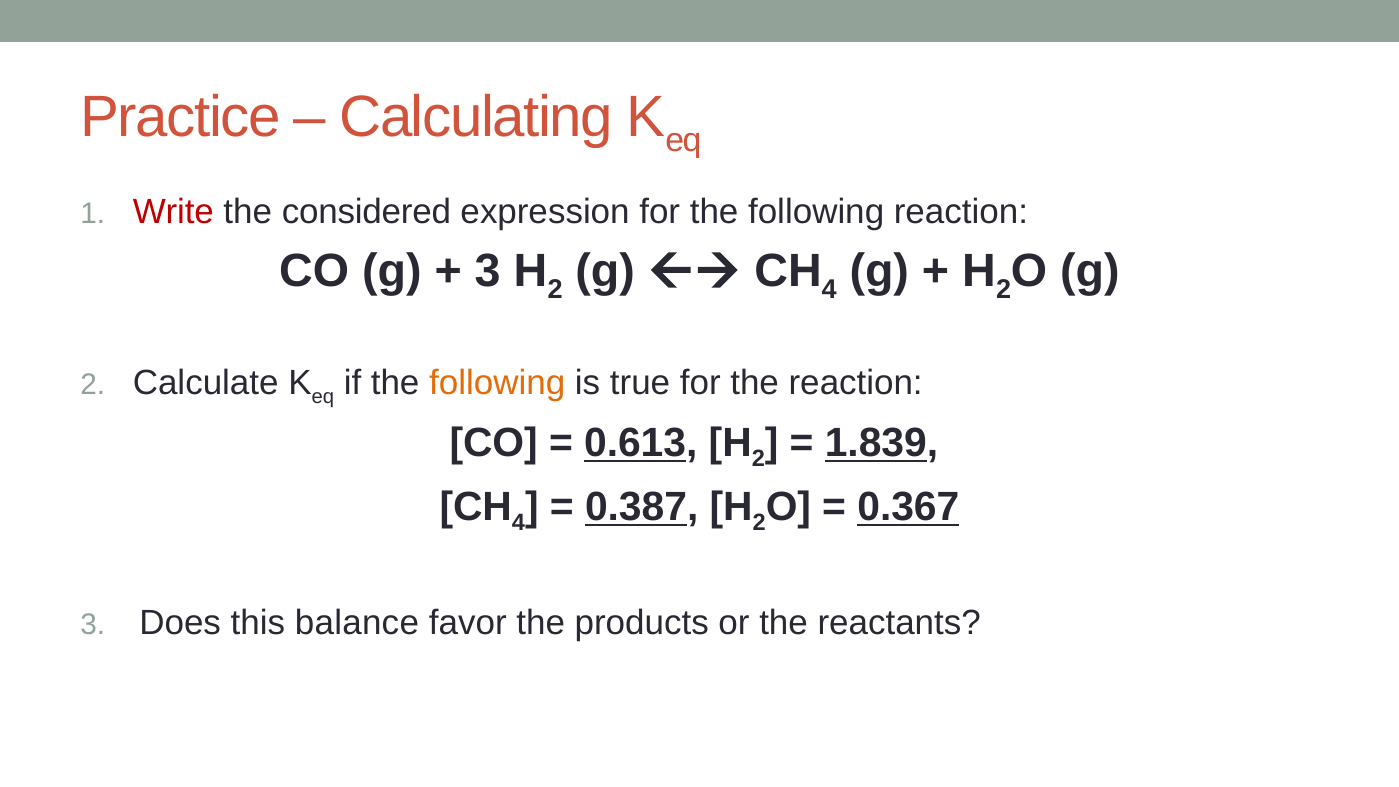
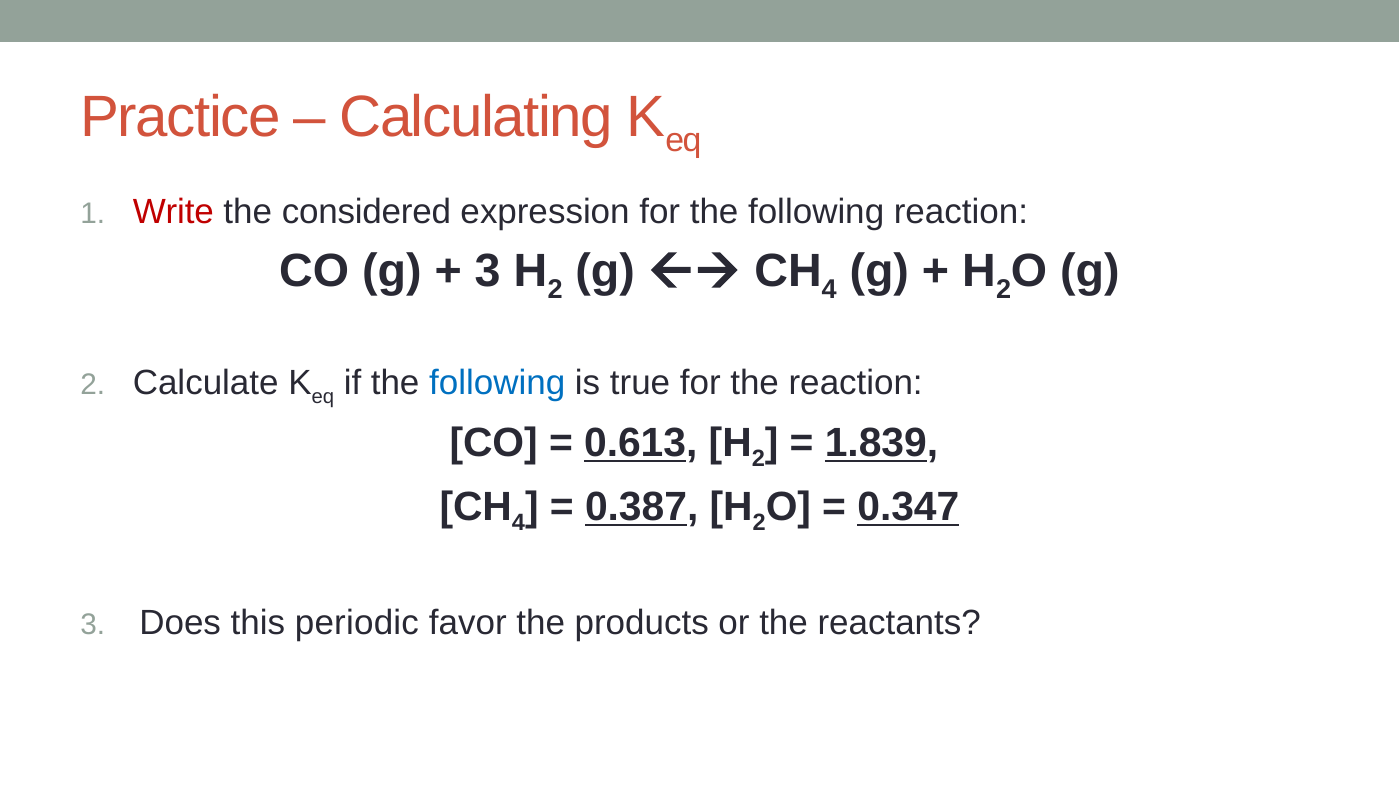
following colour: orange -> blue (497, 383)
0.367: 0.367 -> 0.347 (908, 507)
balance: balance -> periodic (357, 623)
